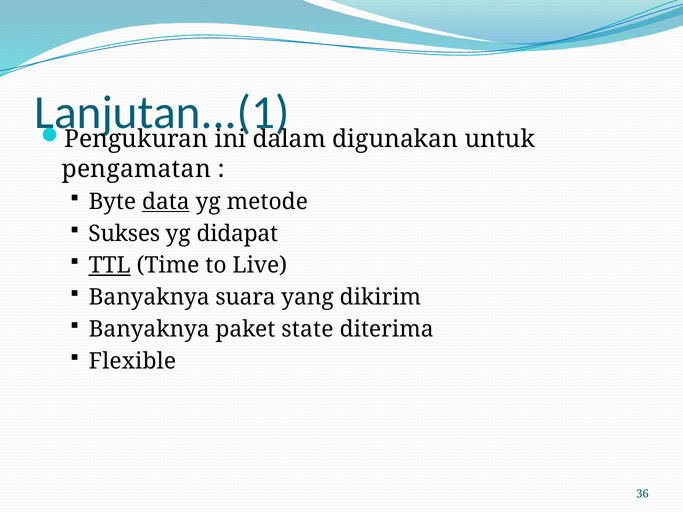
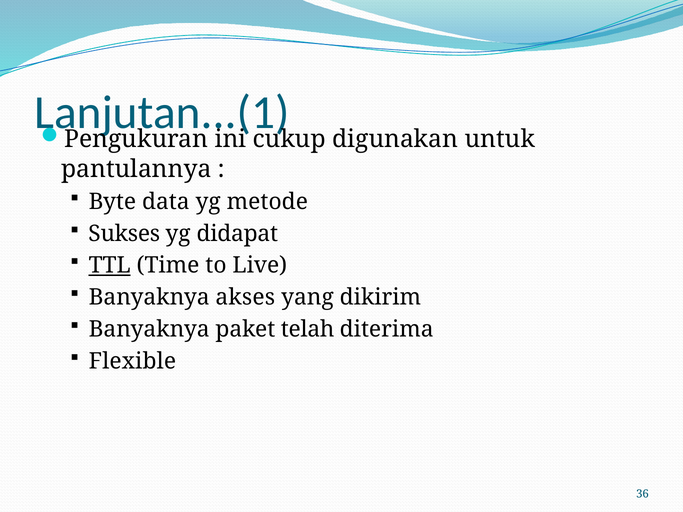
dalam: dalam -> cukup (289, 139)
pengamatan: pengamatan -> pantulannya (136, 169)
data underline: present -> none (166, 202)
suara: suara -> akses (245, 297)
state: state -> telah (308, 329)
